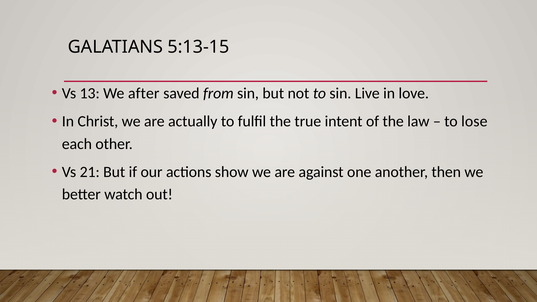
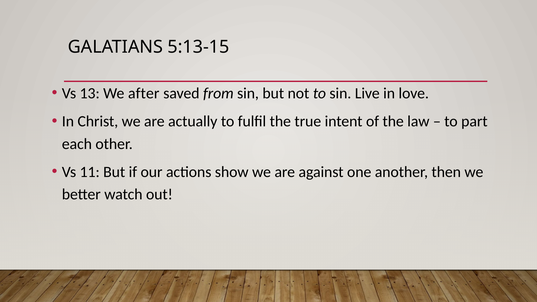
lose: lose -> part (474, 121)
21: 21 -> 11 (90, 172)
